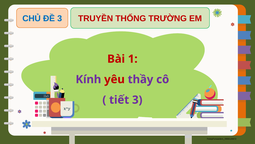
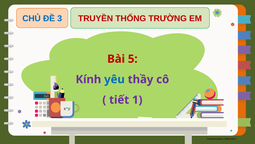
1: 1 -> 5 (133, 59)
yêu colour: red -> blue (114, 79)
tiết 3: 3 -> 1 (137, 100)
